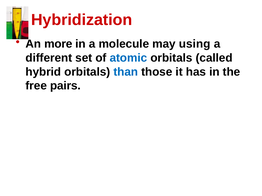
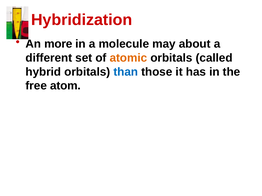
using: using -> about (195, 44)
atomic colour: blue -> orange (128, 58)
pairs: pairs -> atom (65, 86)
